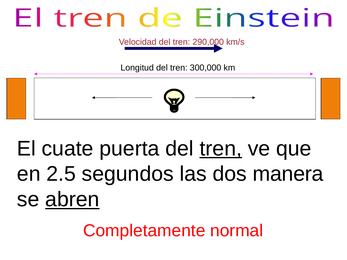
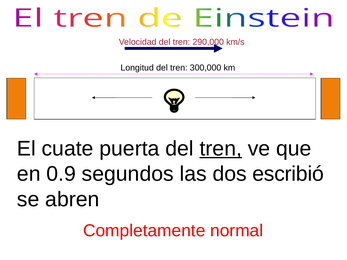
2.5: 2.5 -> 0.9 (61, 174)
manera: manera -> escribió (288, 174)
abren underline: present -> none (72, 200)
